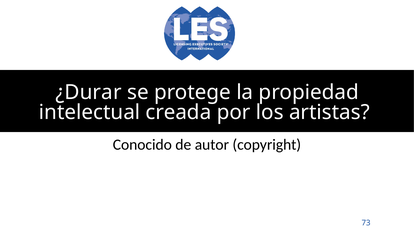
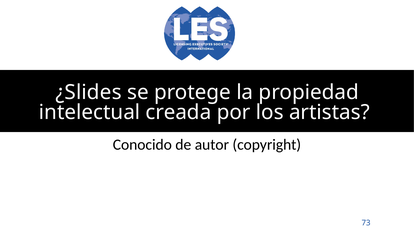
¿Durar: ¿Durar -> ¿Slides (88, 92)
